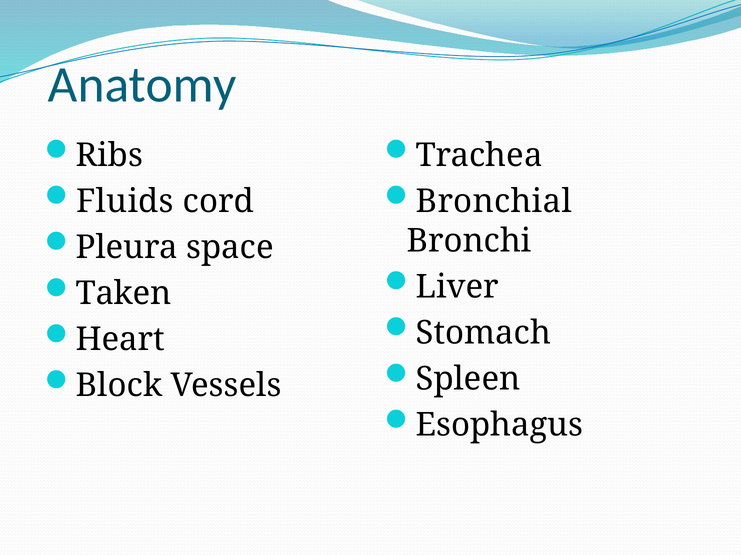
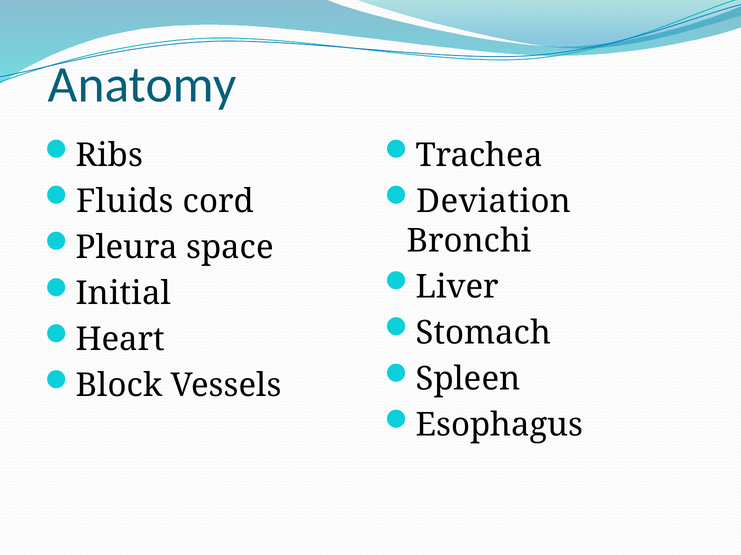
Bronchial: Bronchial -> Deviation (494, 202)
Taken: Taken -> Initial (123, 294)
